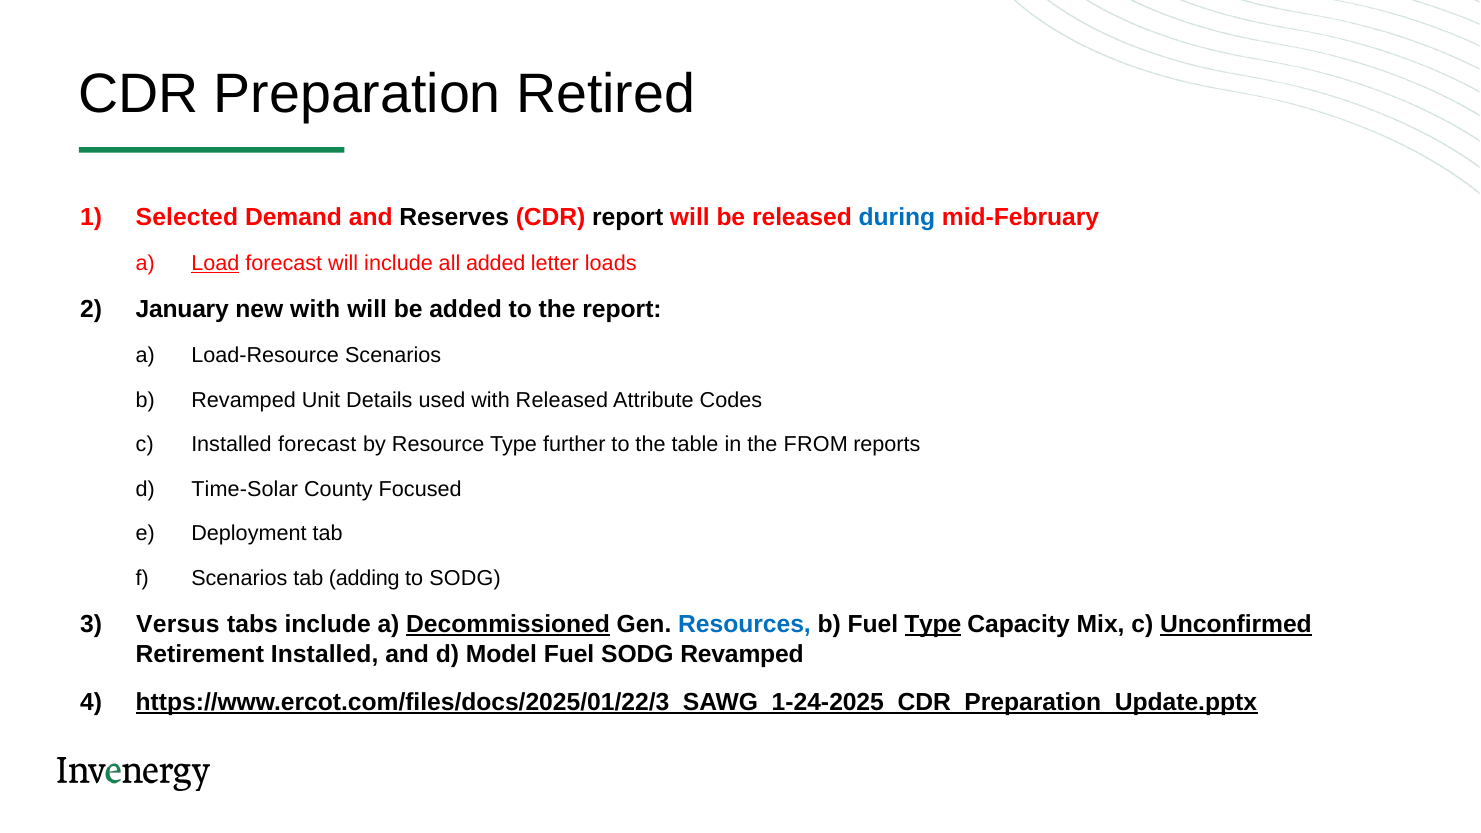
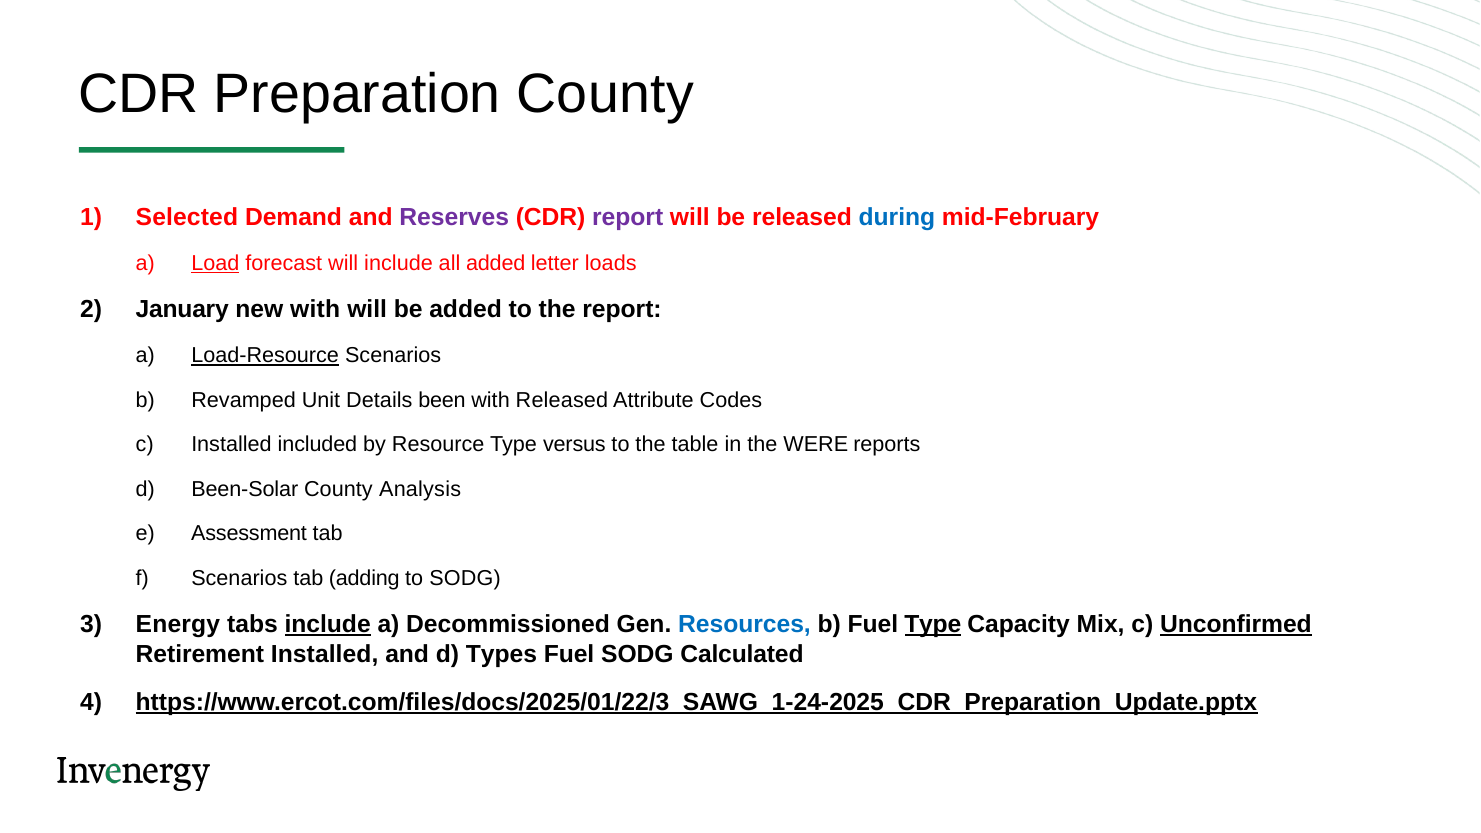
Preparation Retired: Retired -> County (605, 94)
Reserves colour: black -> purple (454, 217)
report colour: black -> purple (628, 217)
Load-Resource underline: none -> present (265, 356)
used: used -> been (442, 400)
Installed forecast: forecast -> included (317, 445)
further: further -> versus (574, 445)
FROM: FROM -> WERE (816, 445)
Time-Solar: Time-Solar -> Been-Solar (245, 489)
Focused: Focused -> Analysis (420, 489)
Deployment: Deployment -> Assessment (249, 534)
Versus: Versus -> Energy (178, 625)
include underline: none -> present (328, 625)
Decommissioned underline: present -> none (508, 625)
Model: Model -> Types (501, 654)
SODG Revamped: Revamped -> Calculated (742, 654)
